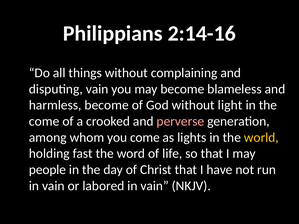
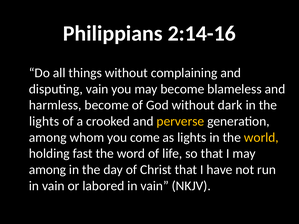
light: light -> dark (230, 105)
come: come -> lights (44, 121)
perverse colour: pink -> yellow (180, 121)
people: people -> among (48, 170)
